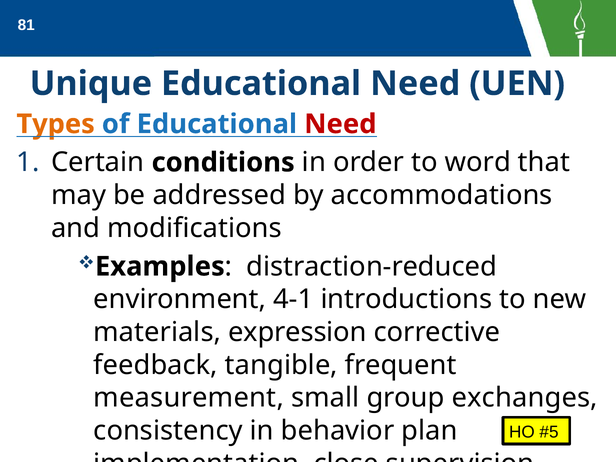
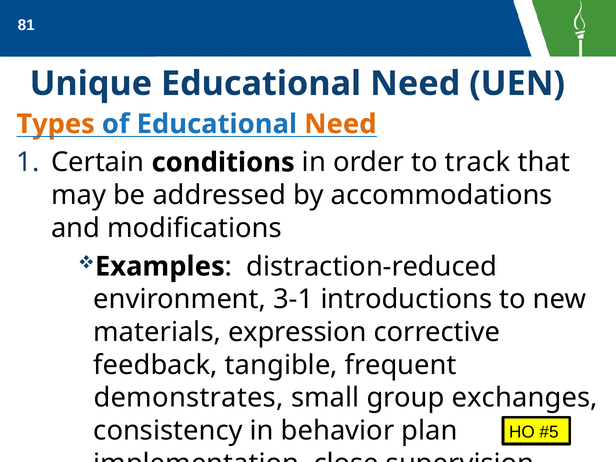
Need colour: red -> orange (340, 124)
word: word -> track (478, 162)
4-1: 4-1 -> 3-1 (293, 299)
measurement: measurement -> demonstrates (189, 398)
